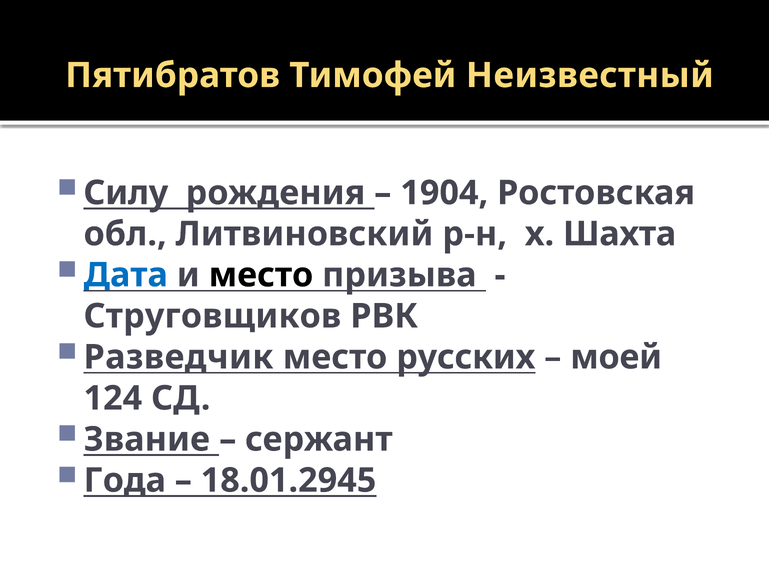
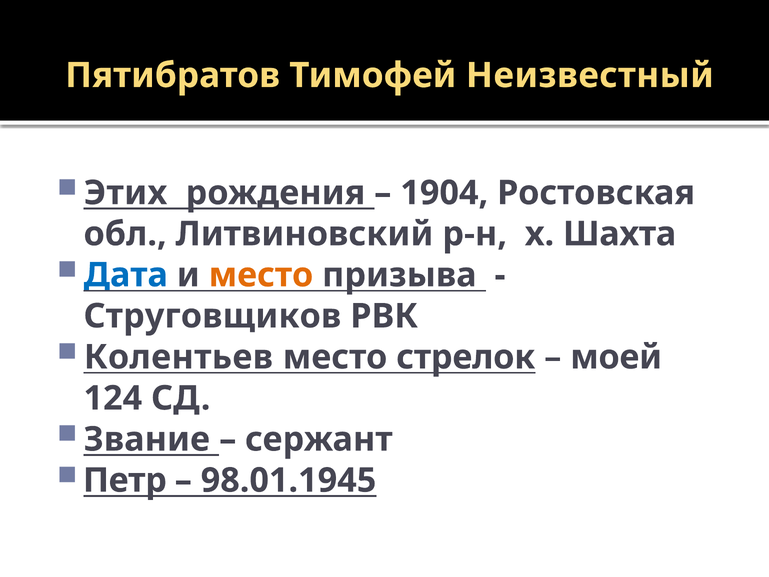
Силу: Силу -> Этих (125, 193)
место colour: black -> orange (261, 275)
Разведчик: Разведчик -> Колентьев (178, 357)
русских: русских -> стрелок (466, 357)
Года: Года -> Петр (125, 480)
18.01.2945: 18.01.2945 -> 98.01.1945 (288, 480)
